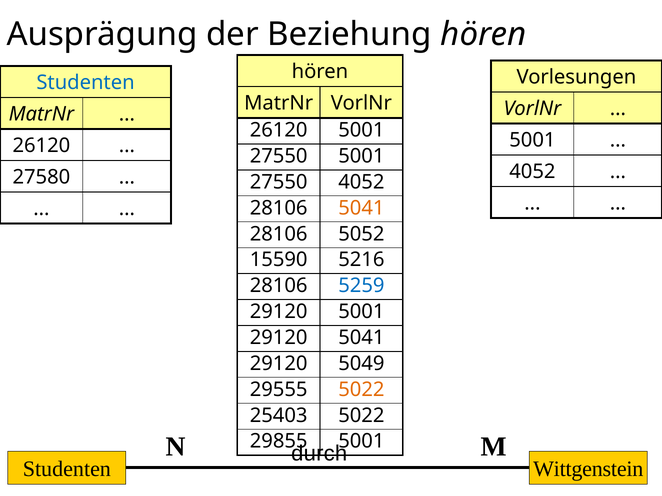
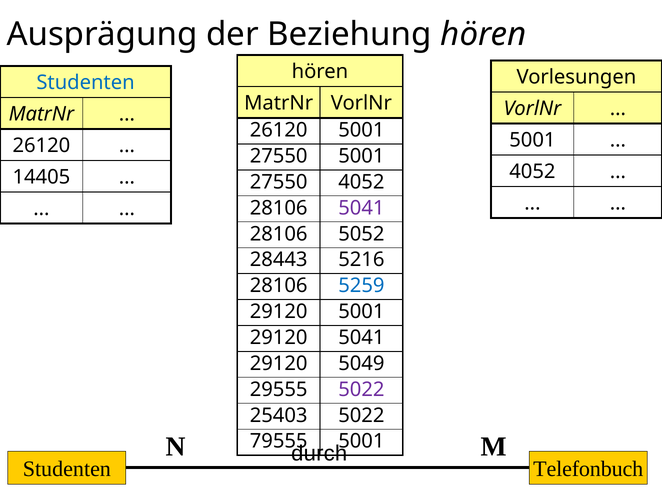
27580: 27580 -> 14405 (41, 177)
5041 colour: orange -> purple (361, 208)
15590: 15590 -> 28443 (279, 260)
5022 colour: orange -> purple (361, 390)
29855: 29855 -> 79555 (279, 442)
Wittgenstein: Wittgenstein -> Telefonbuch (588, 470)
